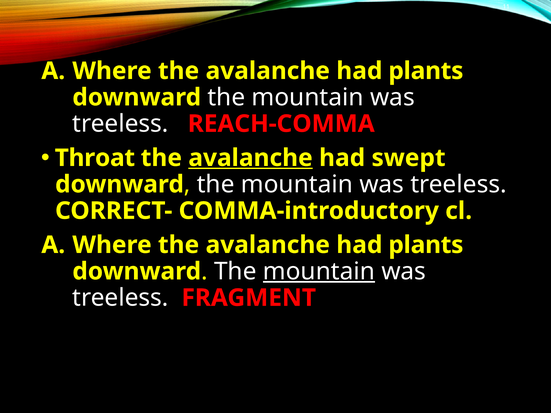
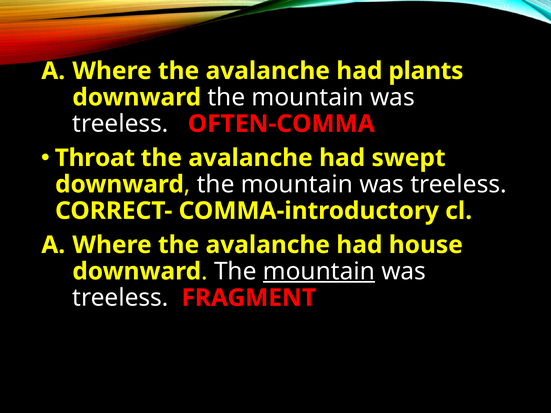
REACH-COMMA: REACH-COMMA -> OFTEN-COMMA (281, 124)
avalanche underline: present -> none (251, 158)
plants: plants -> house (426, 245)
